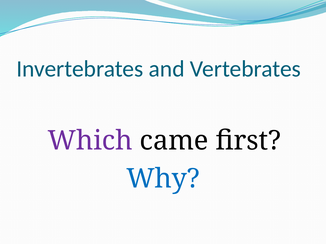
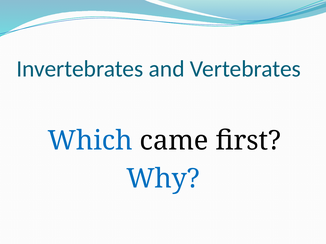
Which colour: purple -> blue (90, 141)
